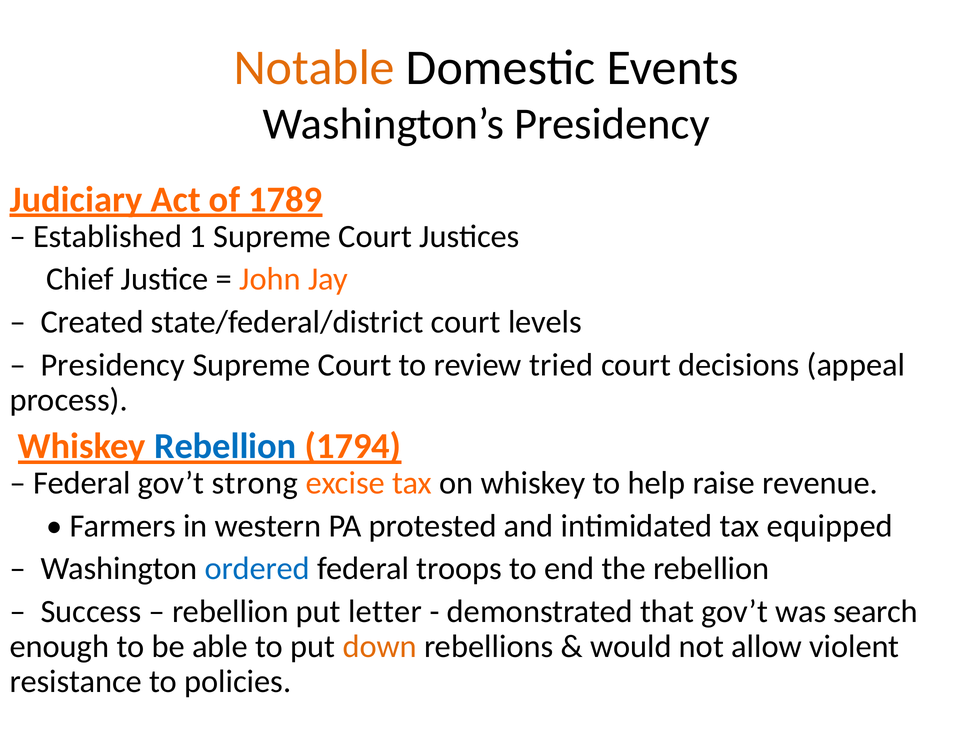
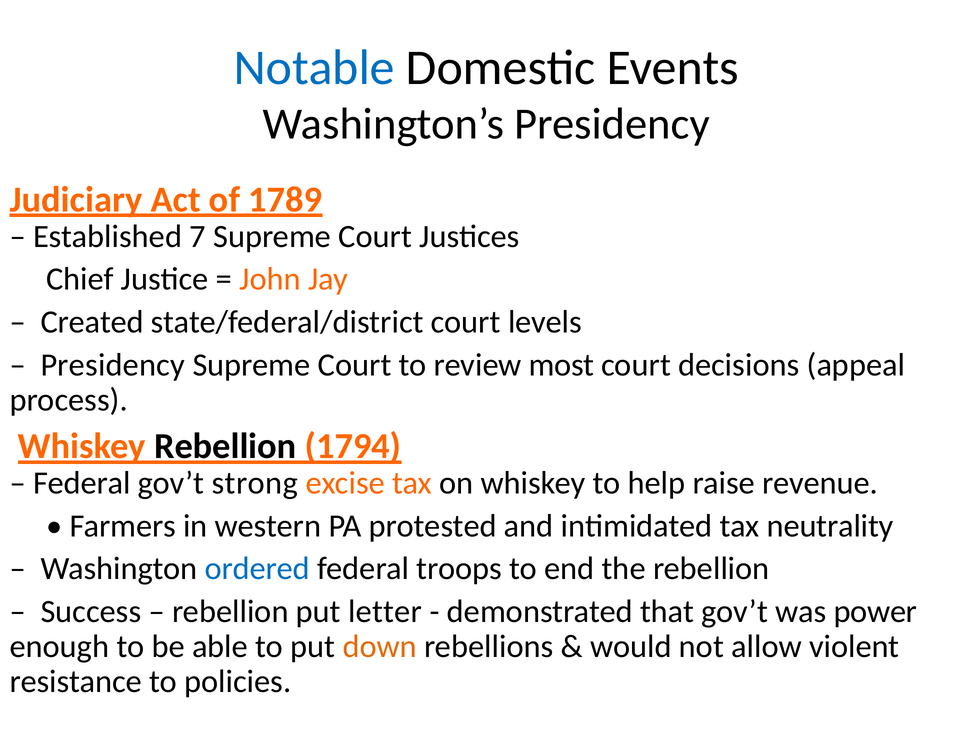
Notable colour: orange -> blue (314, 68)
1: 1 -> 7 (198, 236)
tried: tried -> most (562, 365)
Rebellion colour: blue -> black (225, 446)
equipped: equipped -> neutrality (830, 526)
search: search -> power (875, 611)
